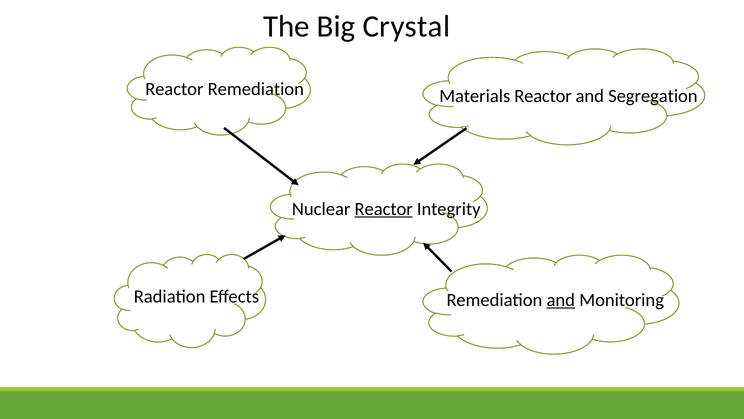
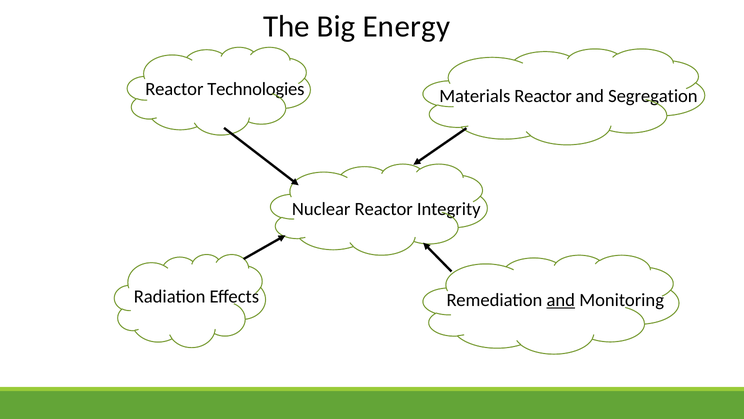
Crystal: Crystal -> Energy (406, 26)
Reactor Remediation: Remediation -> Technologies (256, 89)
Reactor underline: present -> none (384, 209)
